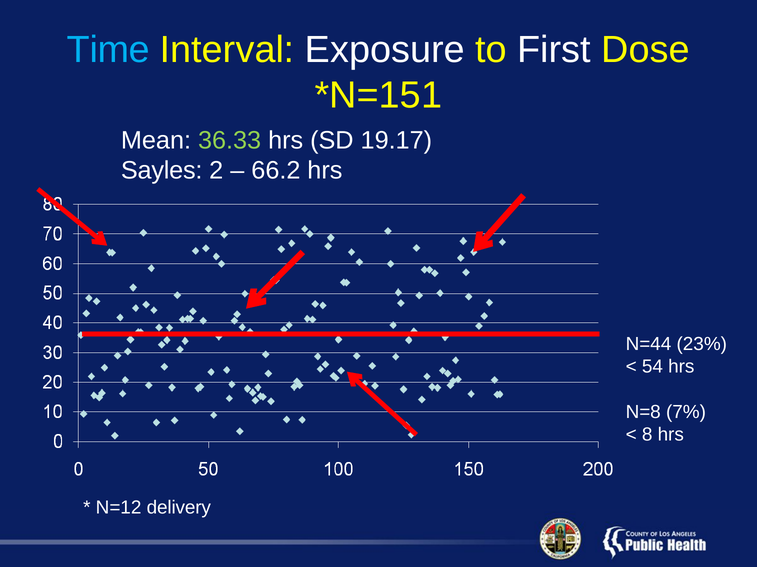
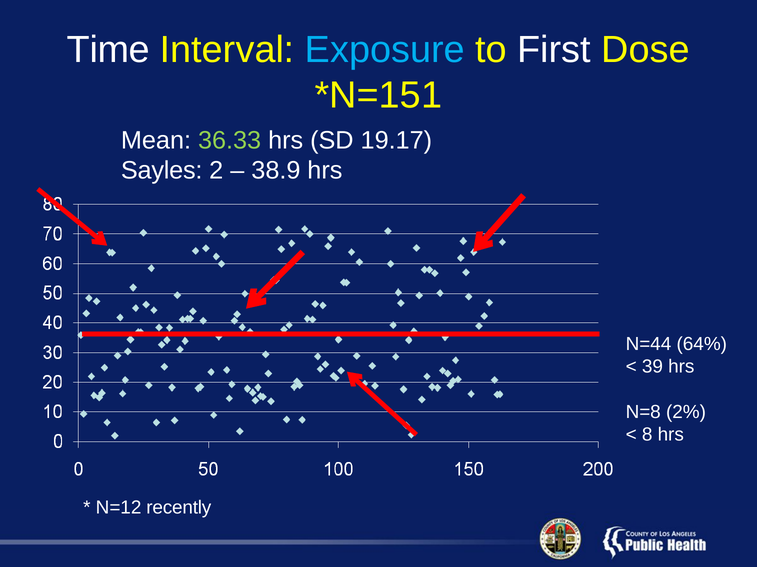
Time colour: light blue -> white (108, 50)
Exposure colour: white -> light blue (385, 50)
66.2: 66.2 -> 38.9 (276, 171)
23%: 23% -> 64% (702, 344)
54: 54 -> 39 (652, 367)
7%: 7% -> 2% (686, 413)
delivery: delivery -> recently (179, 508)
